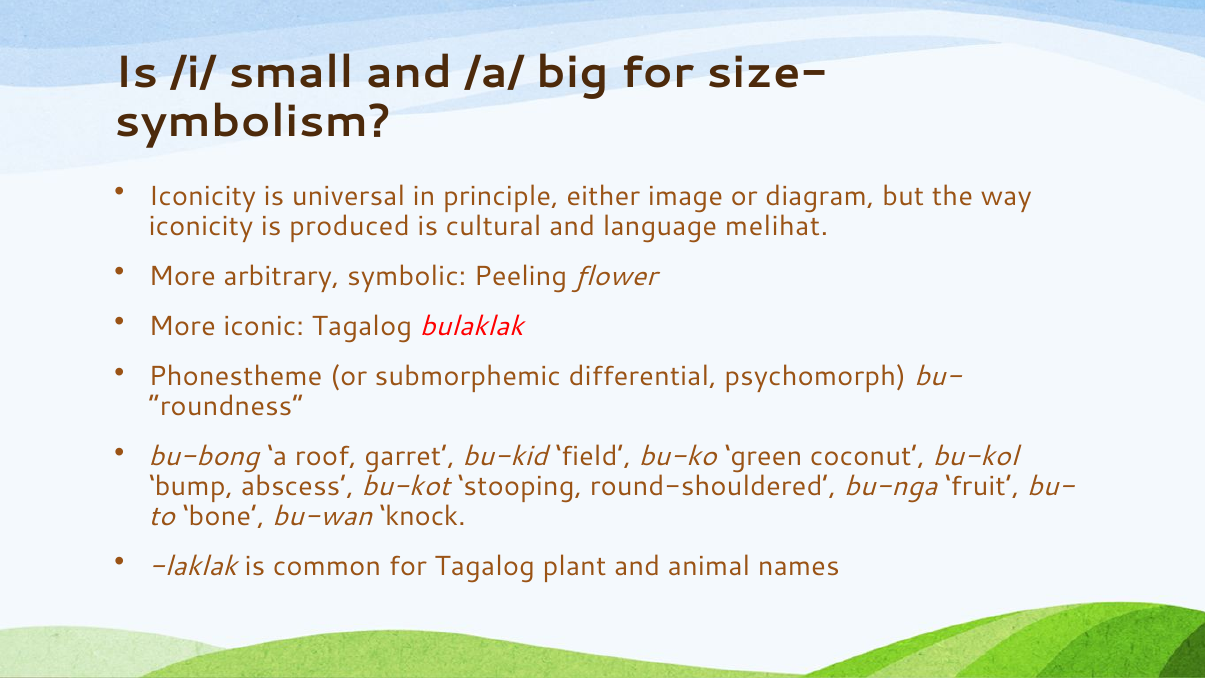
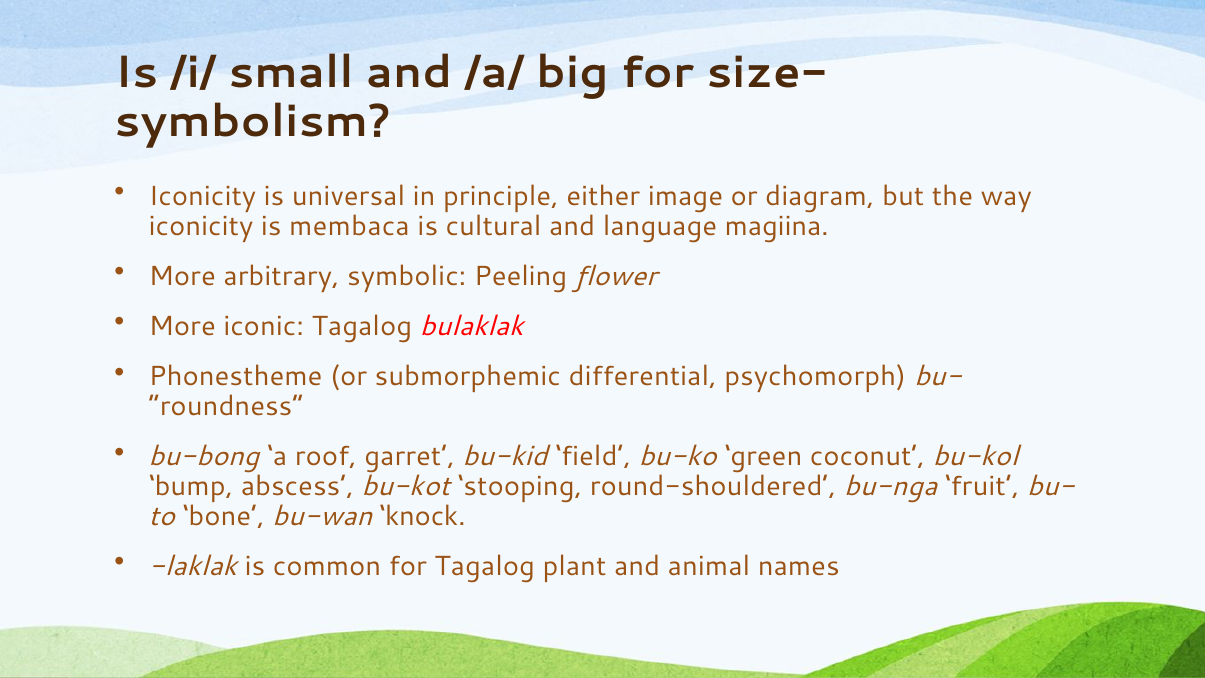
produced: produced -> membaca (349, 226)
melihat: melihat -> magiina (777, 226)
